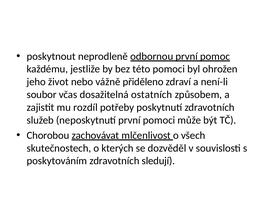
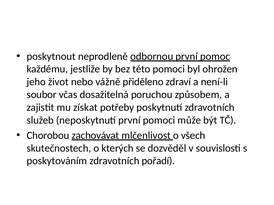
ostatních: ostatních -> poruchou (152, 95)
rozdíl: rozdíl -> získat (85, 108)
sledují: sledují -> pořadí (158, 161)
